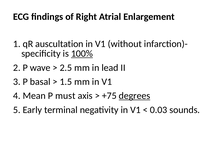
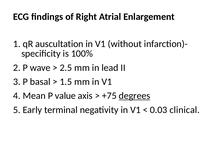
100% underline: present -> none (82, 54)
must: must -> value (65, 96)
sounds: sounds -> clinical (185, 110)
